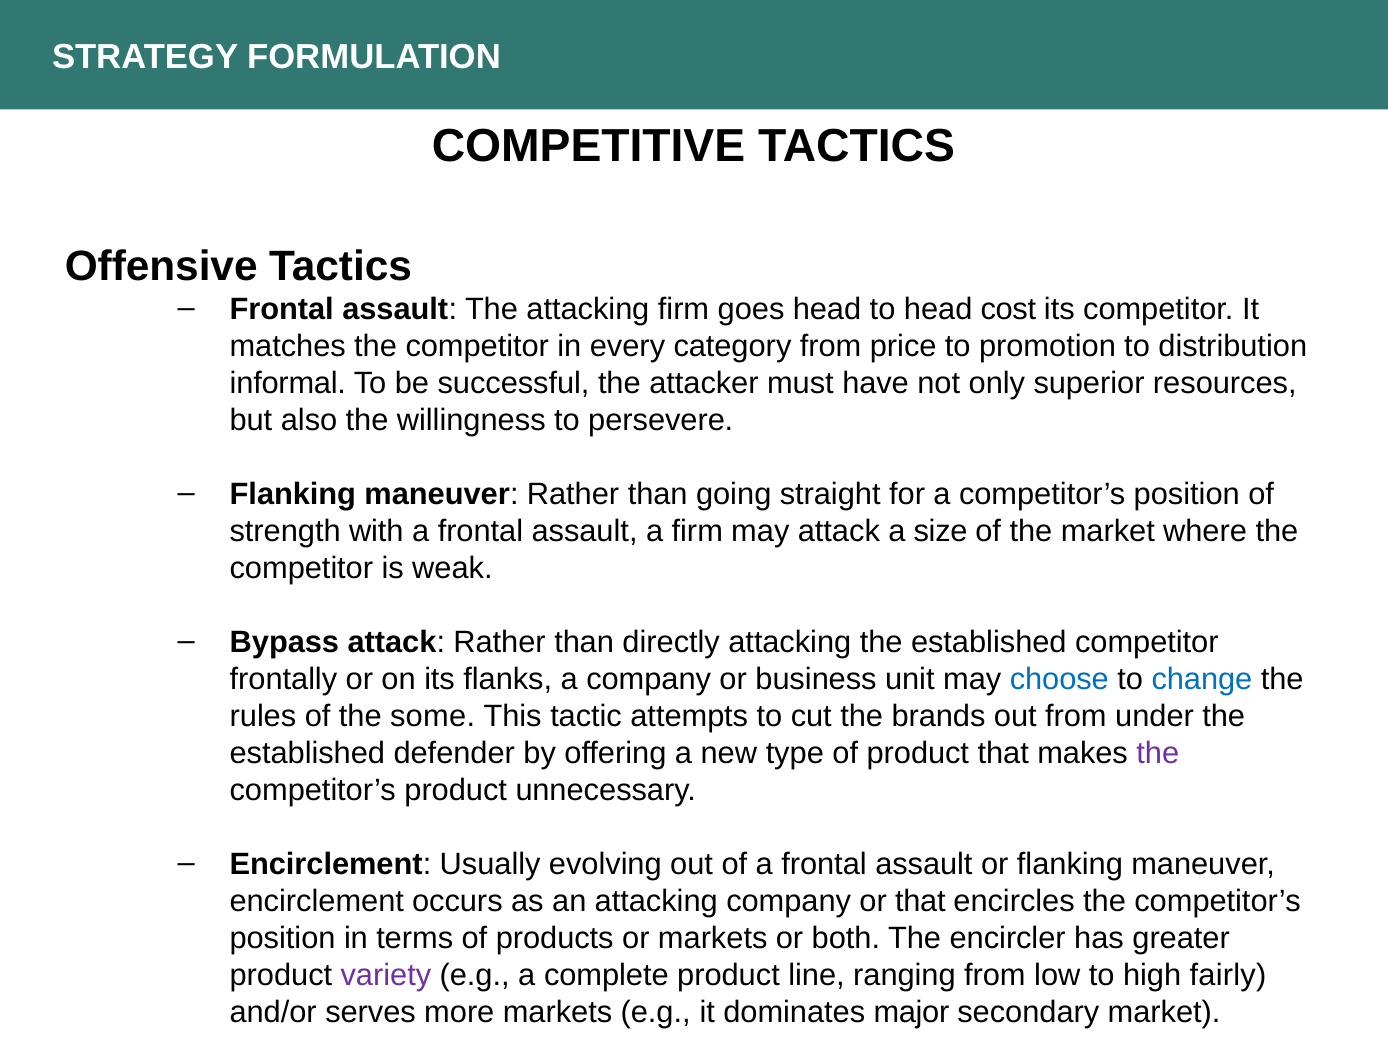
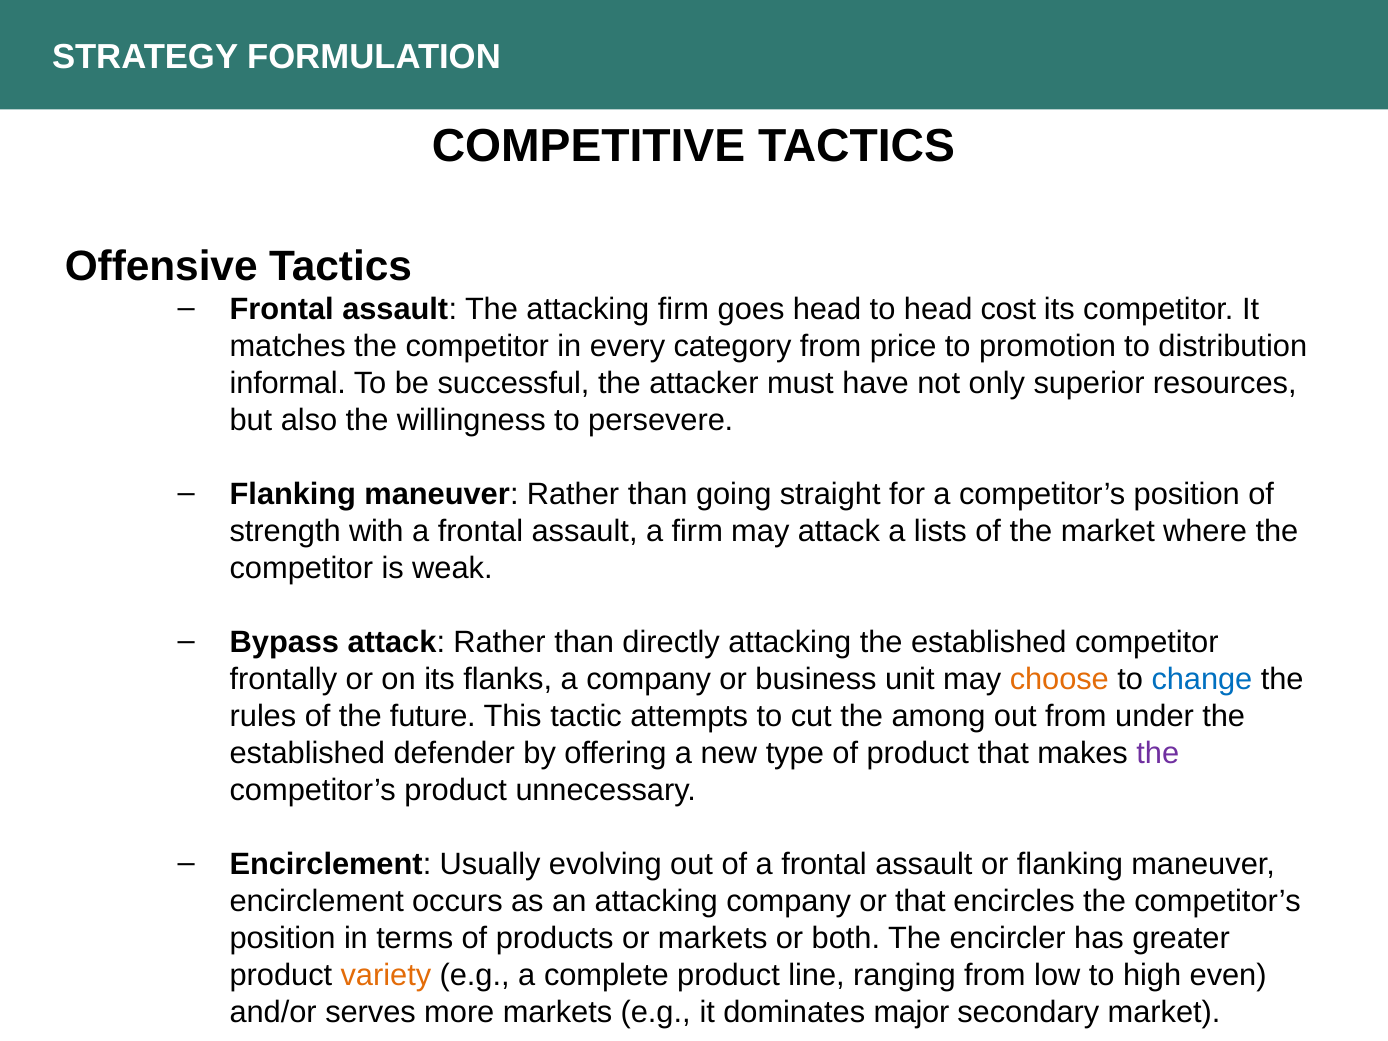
size: size -> lists (940, 532)
choose colour: blue -> orange (1059, 680)
some: some -> future (433, 717)
brands: brands -> among (939, 717)
variety colour: purple -> orange (386, 975)
fairly: fairly -> even (1228, 975)
